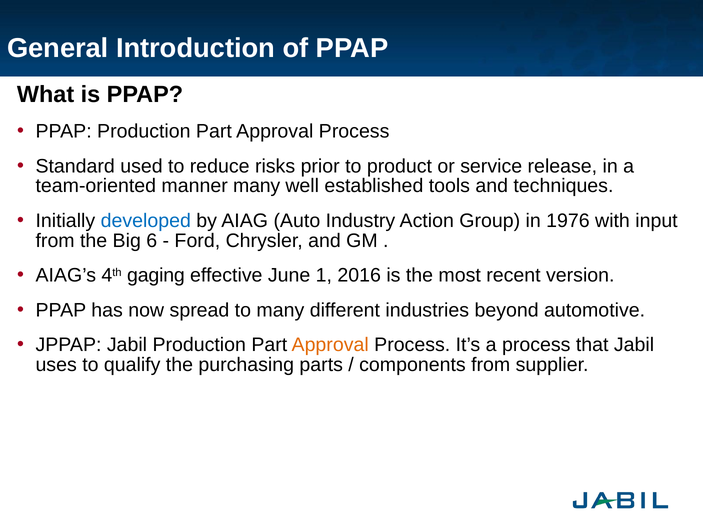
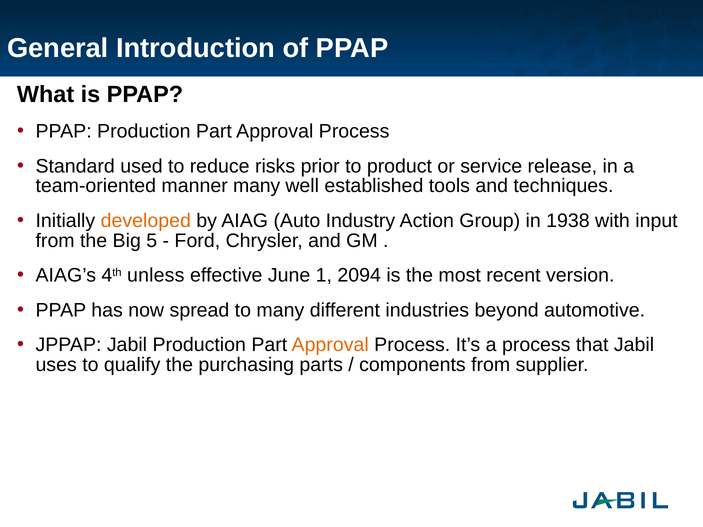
developed colour: blue -> orange (146, 221)
1976: 1976 -> 1938 (568, 221)
6: 6 -> 5 (152, 241)
gaging: gaging -> unless (156, 276)
2016: 2016 -> 2094 (359, 276)
